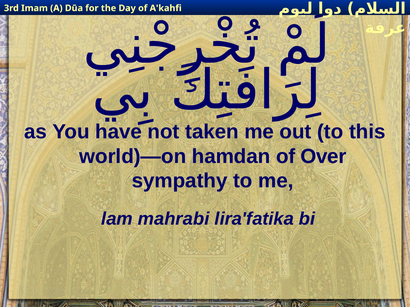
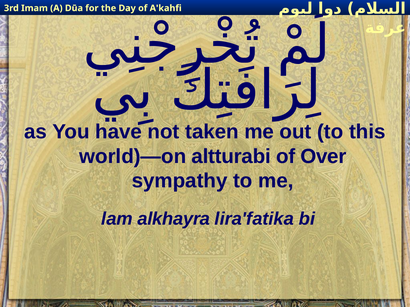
hamdan: hamdan -> altturabi (231, 157)
mahrabi: mahrabi -> alkhayra (174, 219)
